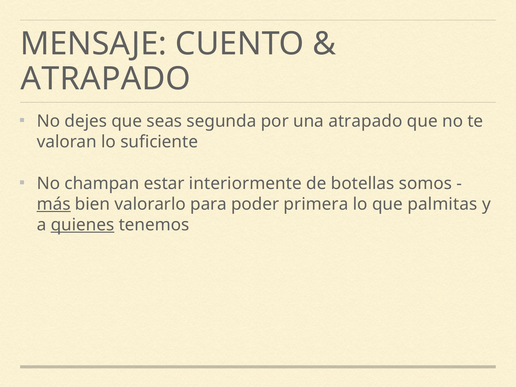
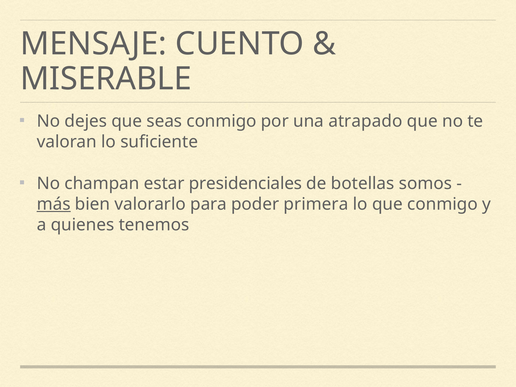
ATRAPADO: ATRAPADO -> MISERABLE (106, 79)
seas segunda: segunda -> conmigo (222, 121)
interiormente: interiormente -> presidenciales (245, 184)
que palmitas: palmitas -> conmigo (443, 204)
quienes underline: present -> none (83, 225)
